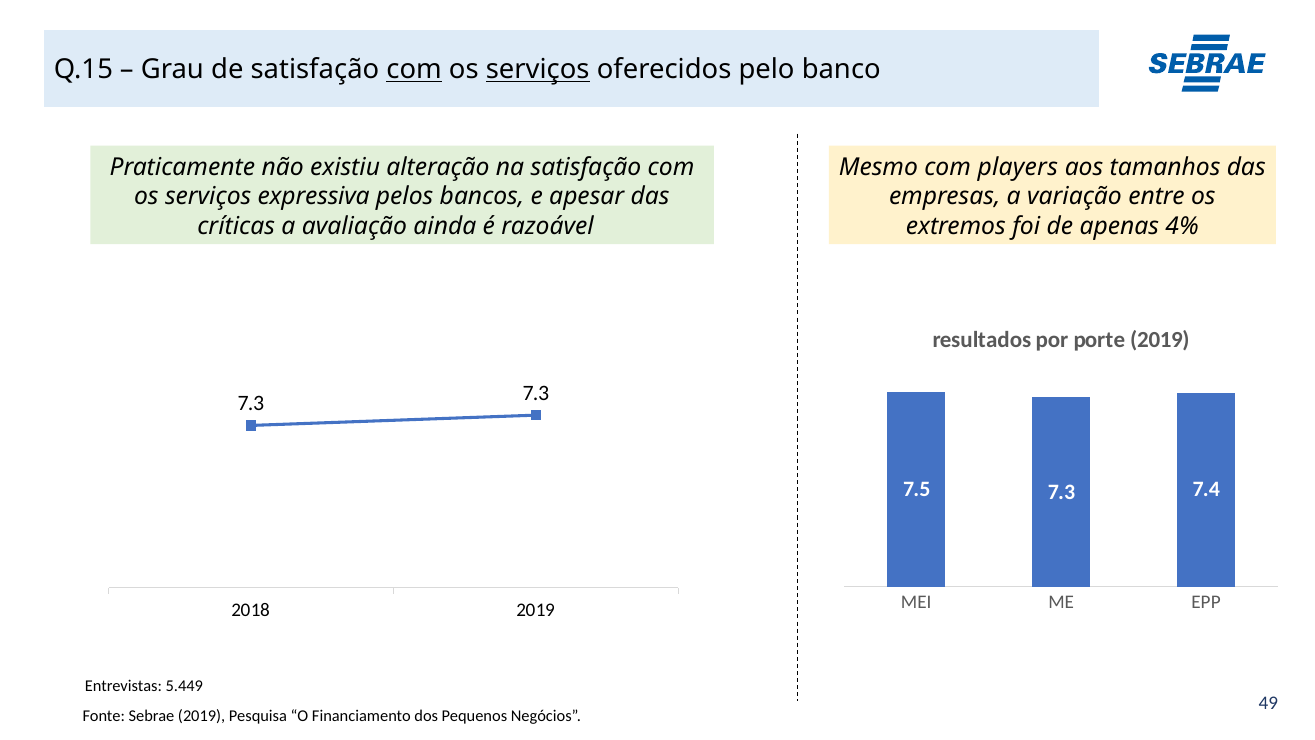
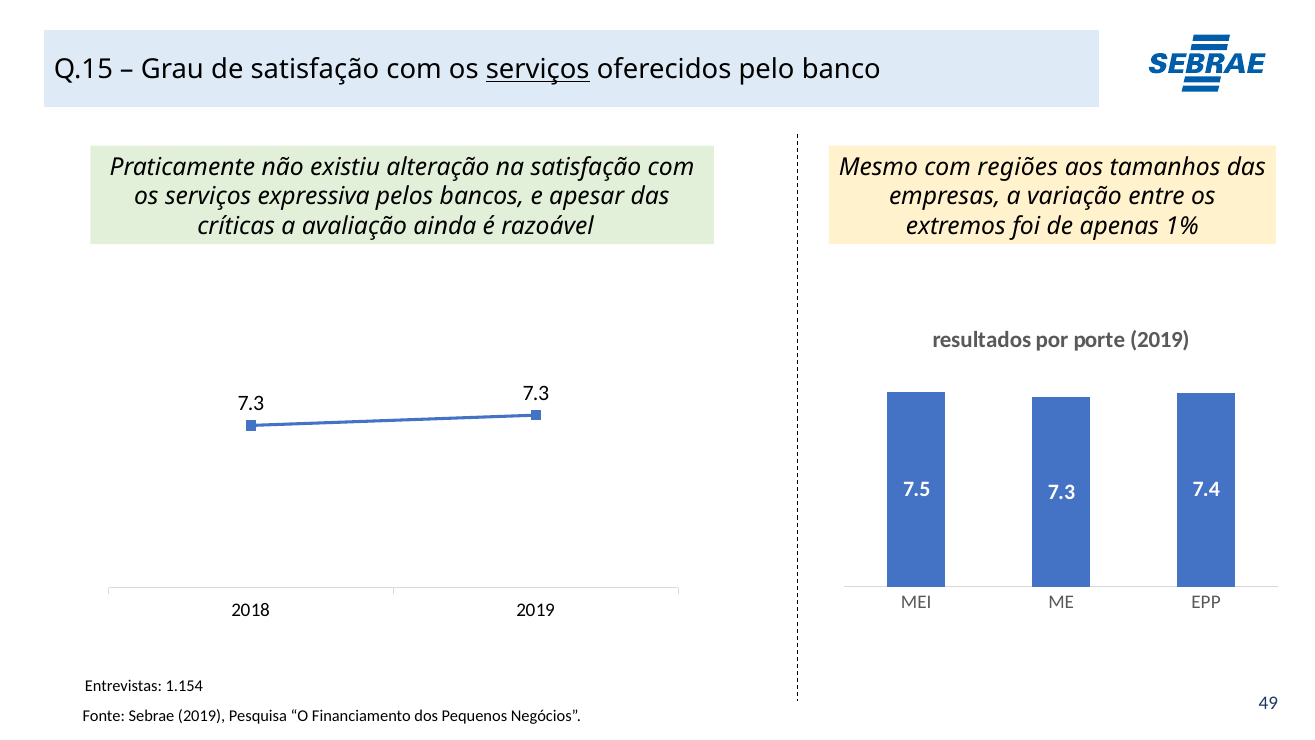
com underline: present -> none (414, 70)
players: players -> regiões (1018, 167)
4%: 4% -> 1% (1182, 226)
5.449: 5.449 -> 1.154 (184, 686)
